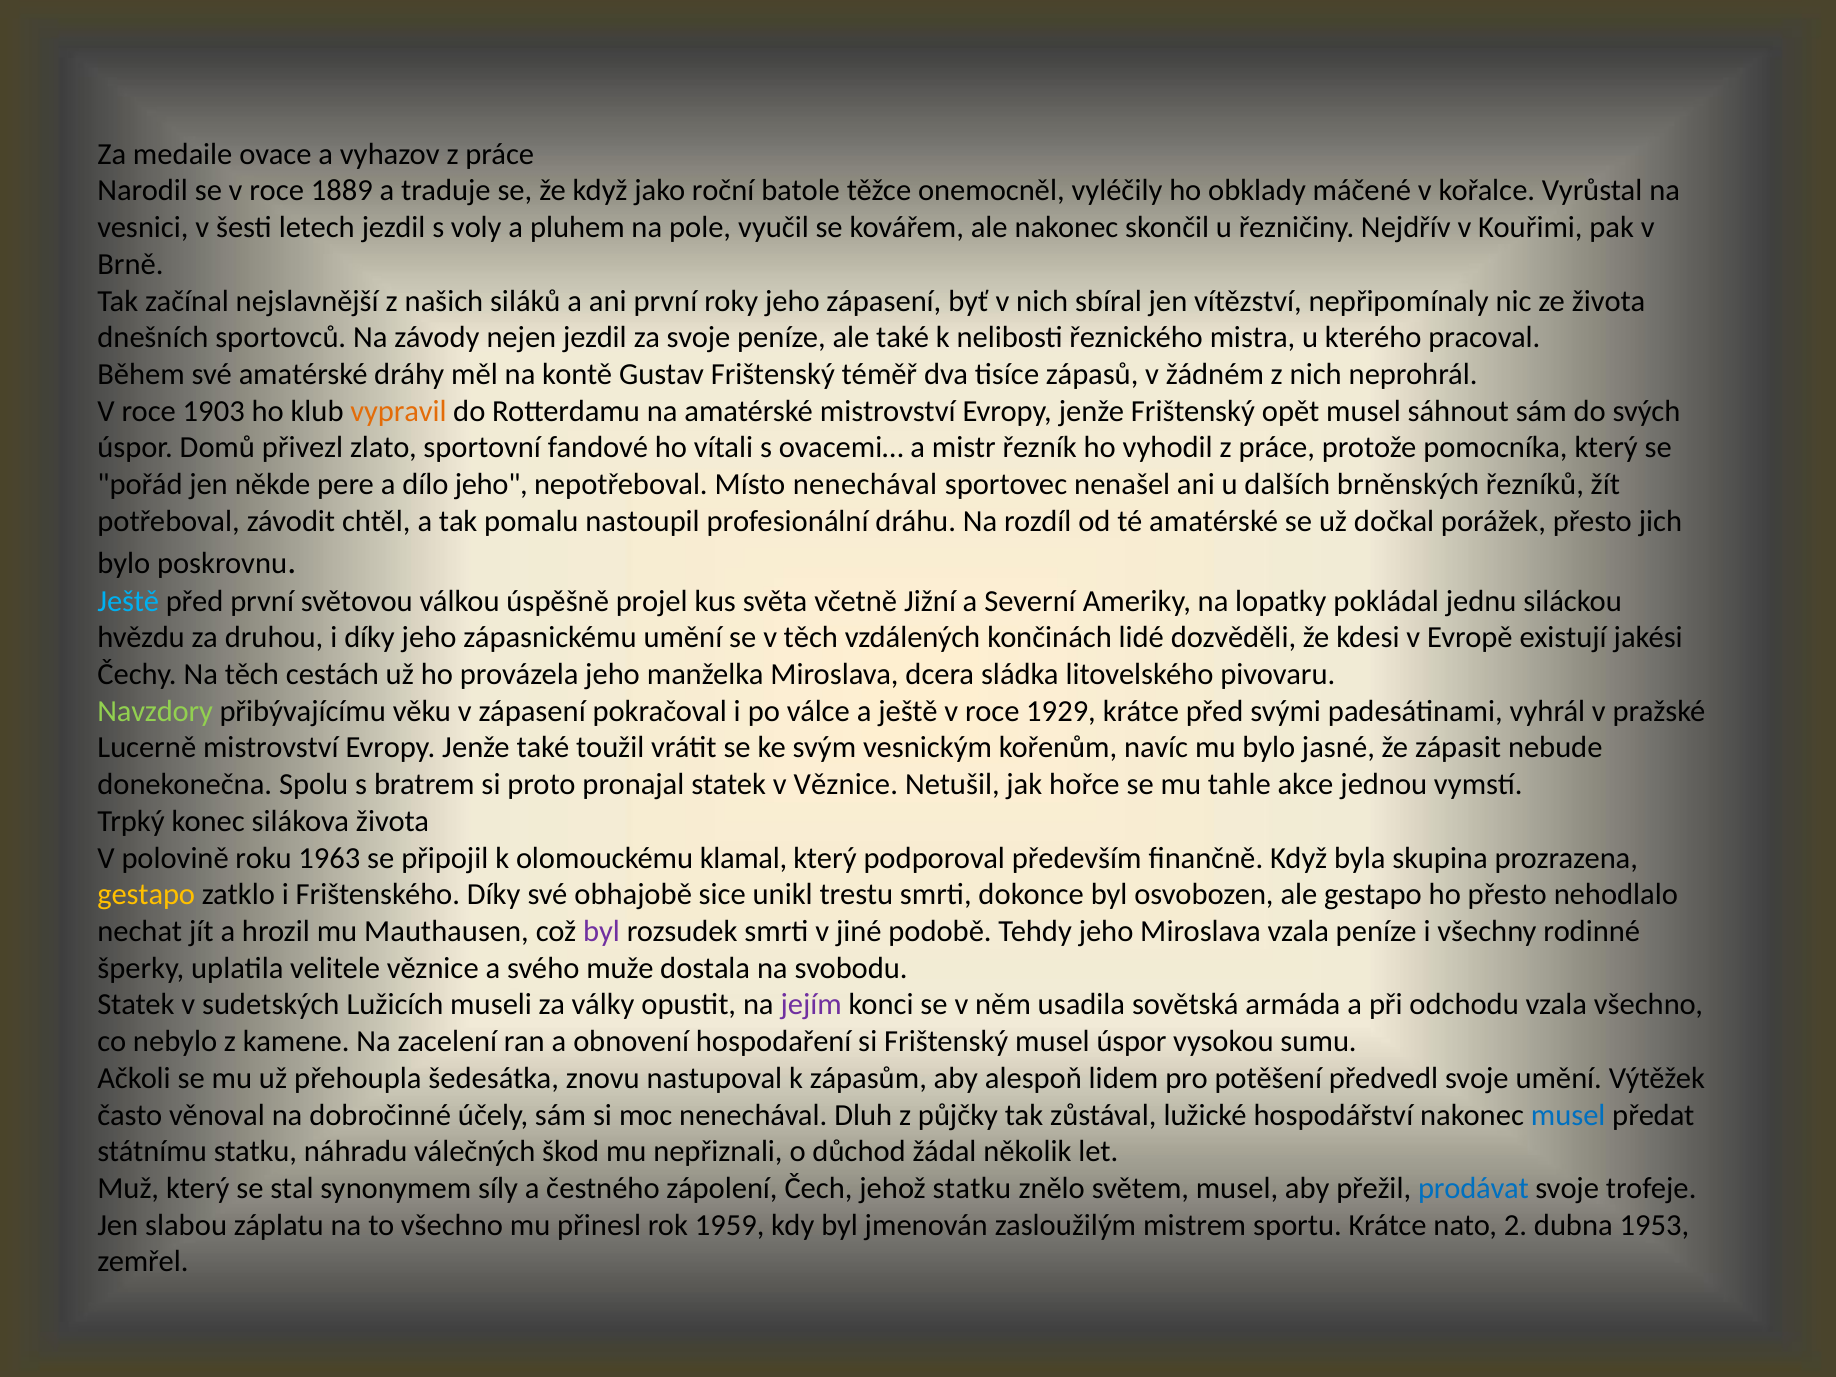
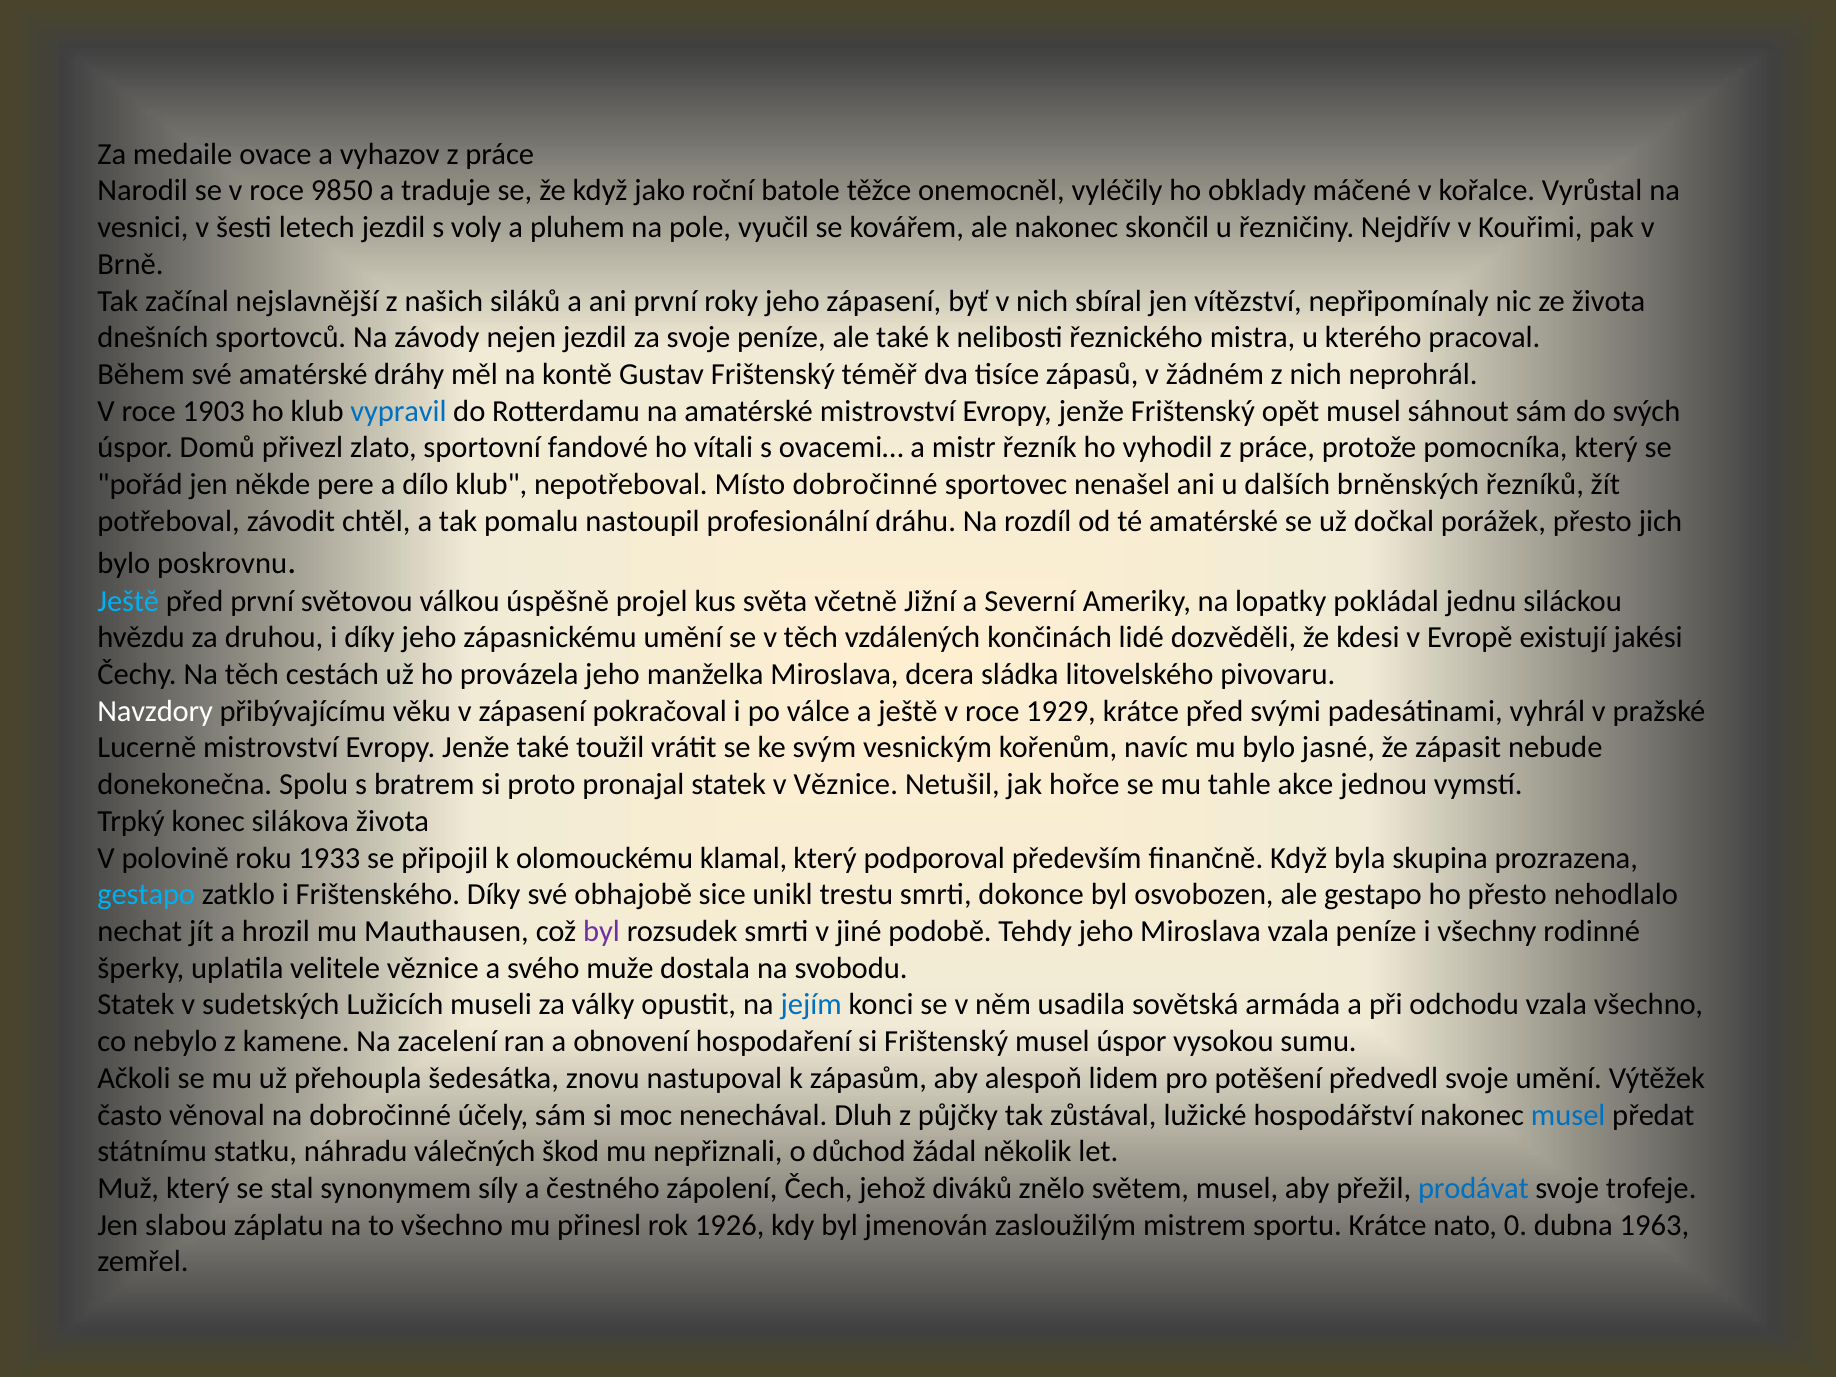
1889: 1889 -> 9850 (342, 191)
vypravil colour: orange -> blue (398, 411)
dílo jeho: jeho -> klub (491, 485)
Místo nenechával: nenechával -> dobročinné (865, 485)
Navzdory colour: light green -> white (155, 711)
1963: 1963 -> 1933 (329, 858)
gestapo colour: yellow -> light blue (146, 895)
jejím colour: purple -> blue (811, 1005)
jehož statku: statku -> diváků (972, 1188)
1959: 1959 -> 1926 (730, 1225)
2: 2 -> 0 (1516, 1225)
1953: 1953 -> 1963 (1654, 1225)
